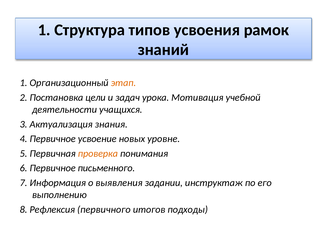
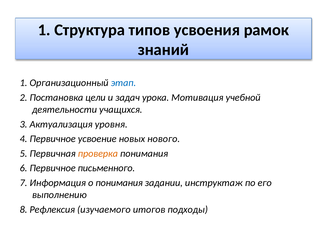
этап colour: orange -> blue (123, 83)
знания: знания -> уровня (111, 124)
уровне: уровне -> нового (164, 139)
о выявления: выявления -> понимания (119, 183)
первичного: первичного -> изучаемого (104, 209)
